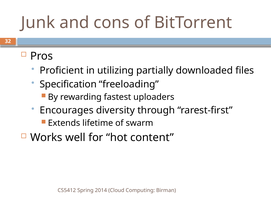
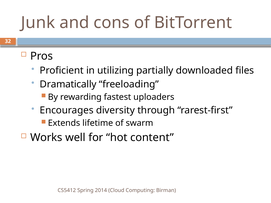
Specification: Specification -> Dramatically (68, 84)
